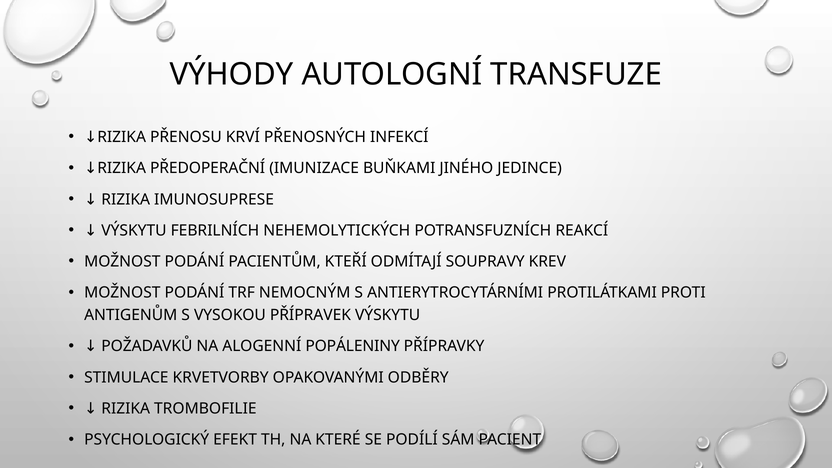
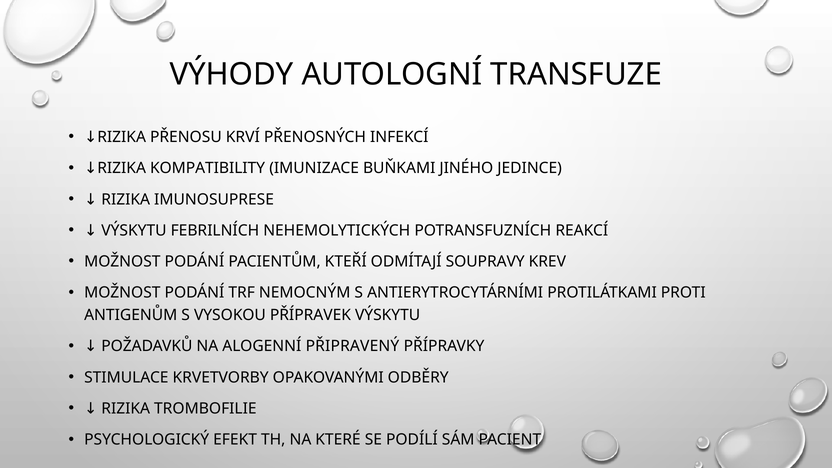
PŘEDOPERAČNÍ: PŘEDOPERAČNÍ -> KOMPATIBILITY (208, 168)
POPÁLENINY: POPÁLENINY -> PŘIPRAVENÝ (352, 346)
